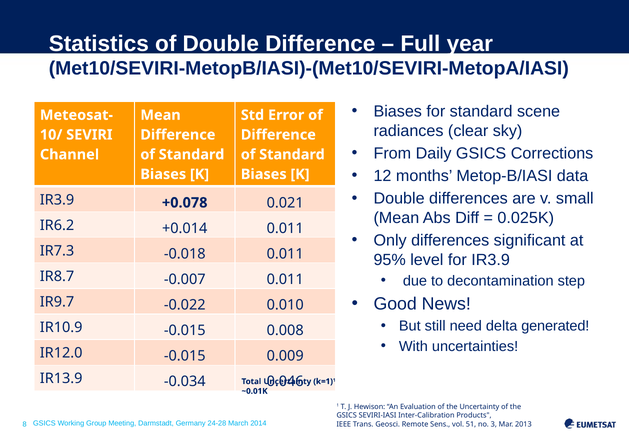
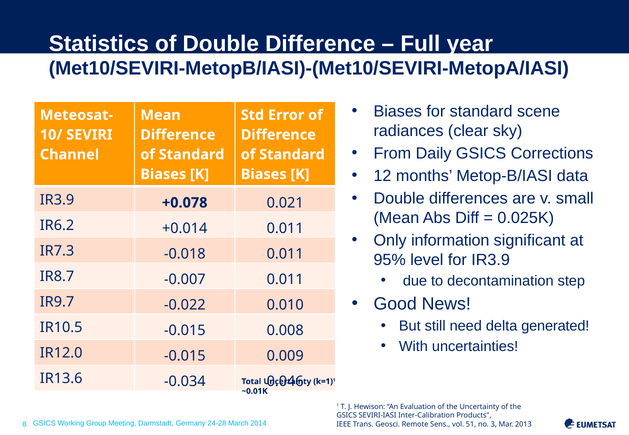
Only differences: differences -> information (450, 241)
IR10.9: IR10.9 -> IR10.5 (61, 328)
IR13.9: IR13.9 -> IR13.6 (61, 379)
